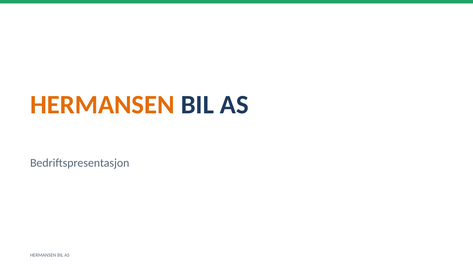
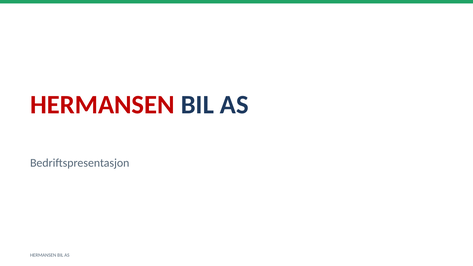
HERMANSEN colour: orange -> red (102, 105)
